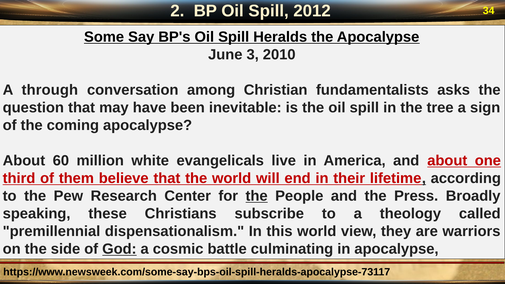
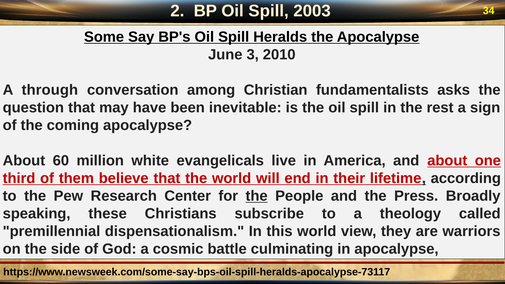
2012: 2012 -> 2003 (312, 11)
tree: tree -> rest (440, 108)
God underline: present -> none (119, 249)
